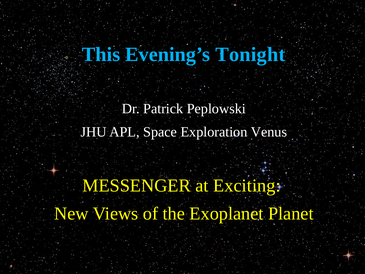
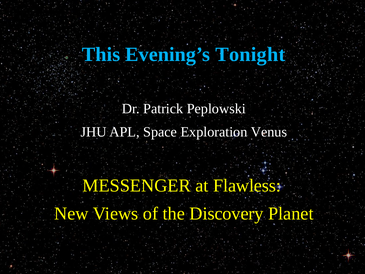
Exciting: Exciting -> Flawless (247, 186)
Exoplanet: Exoplanet -> Discovery (227, 213)
